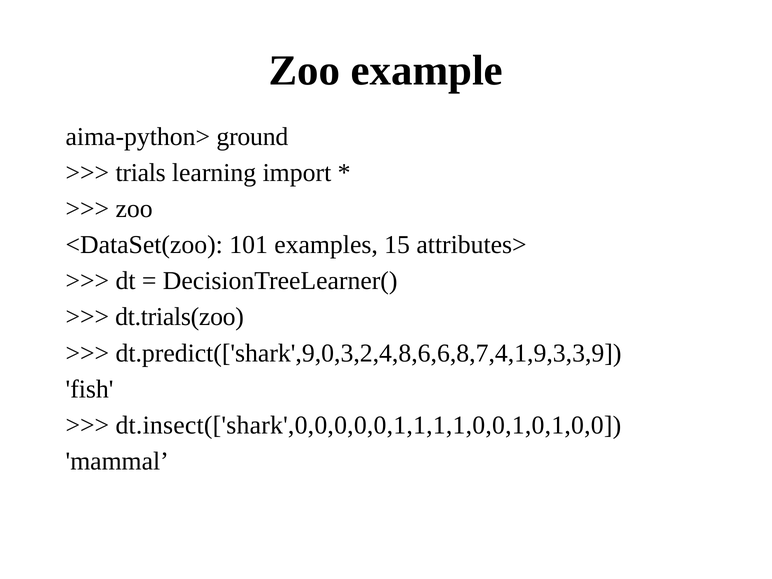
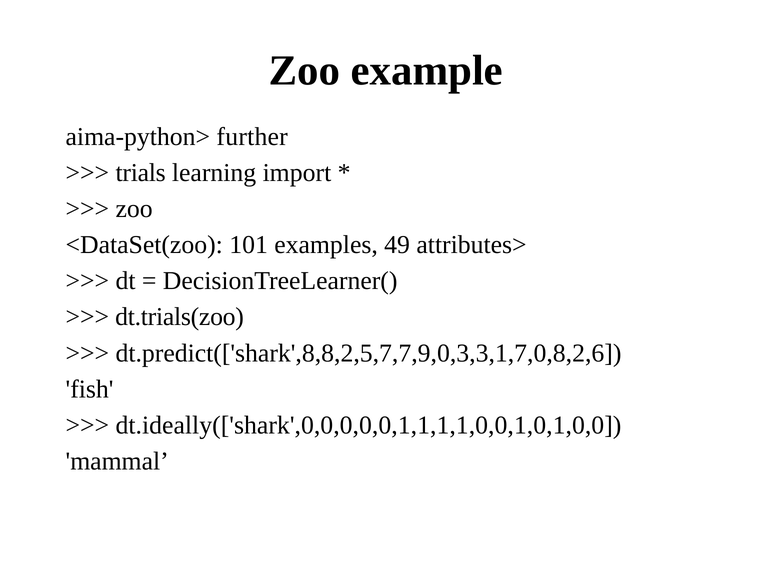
ground: ground -> further (252, 137)
15: 15 -> 49 (397, 245)
dt.predict(['shark',9,0,3,2,4,8,6,6,8,7,4,1,9,3,3,9: dt.predict(['shark',9,0,3,2,4,8,6,6,8,7,4,1,9,3,3,9 -> dt.predict(['shark',8,8,2,5,7,7,9,0,3,3,1,7,0,8,2,6 (369, 353)
dt.insect(['shark',0,0,0,0,0,1,1,1,1,0,0,1,0,1,0,0: dt.insect(['shark',0,0,0,0,0,1,1,1,1,0,0,1,0,1,0,0 -> dt.ideally(['shark',0,0,0,0,0,1,1,1,1,0,0,1,0,1,0,0 (368, 425)
